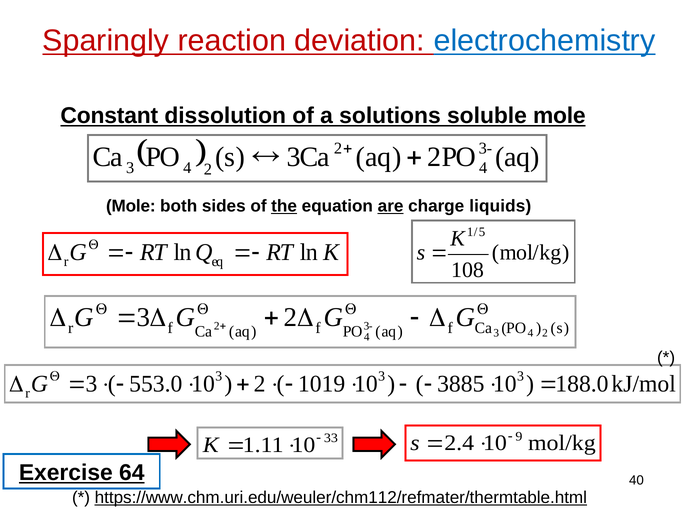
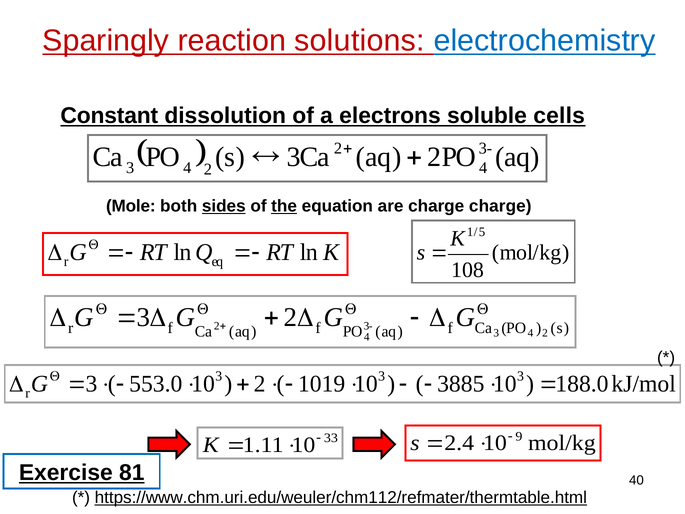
deviation: deviation -> solutions (360, 41)
solutions: solutions -> electrons (390, 116)
soluble mole: mole -> cells (559, 116)
sides underline: none -> present (224, 206)
are underline: present -> none (391, 206)
charge liquids: liquids -> charge (500, 206)
64: 64 -> 81 (132, 473)
